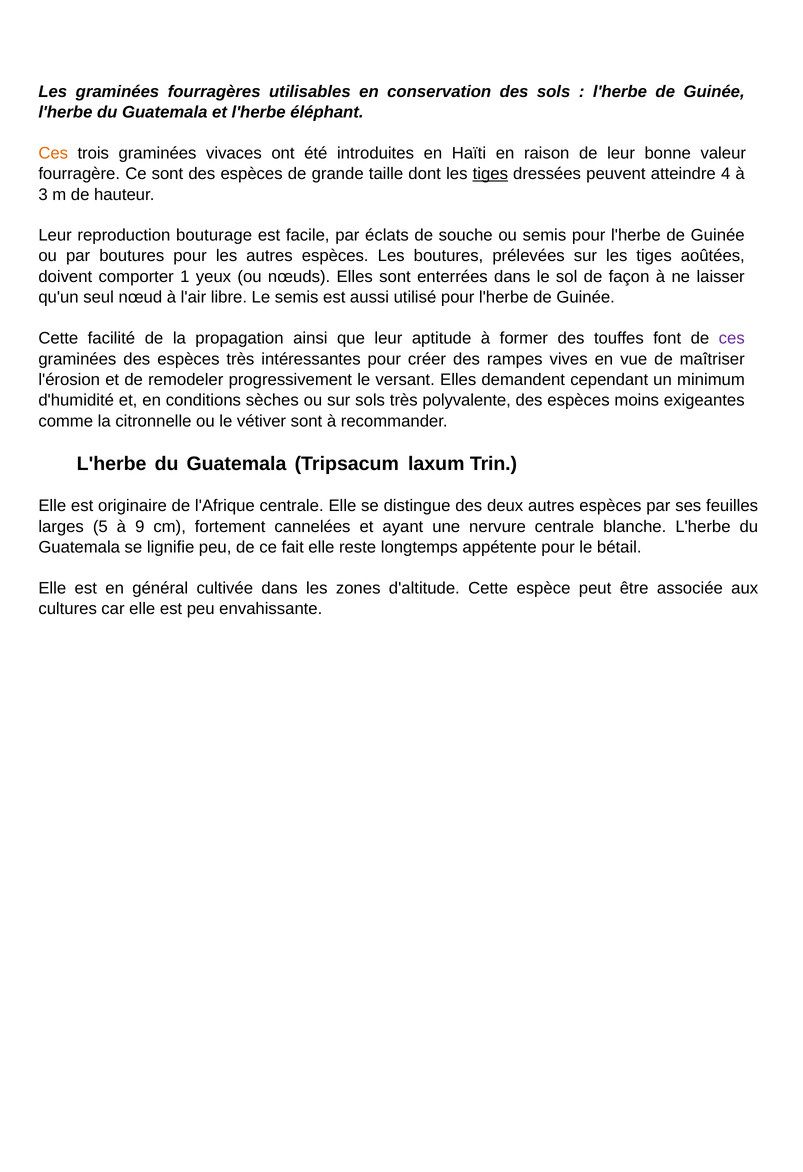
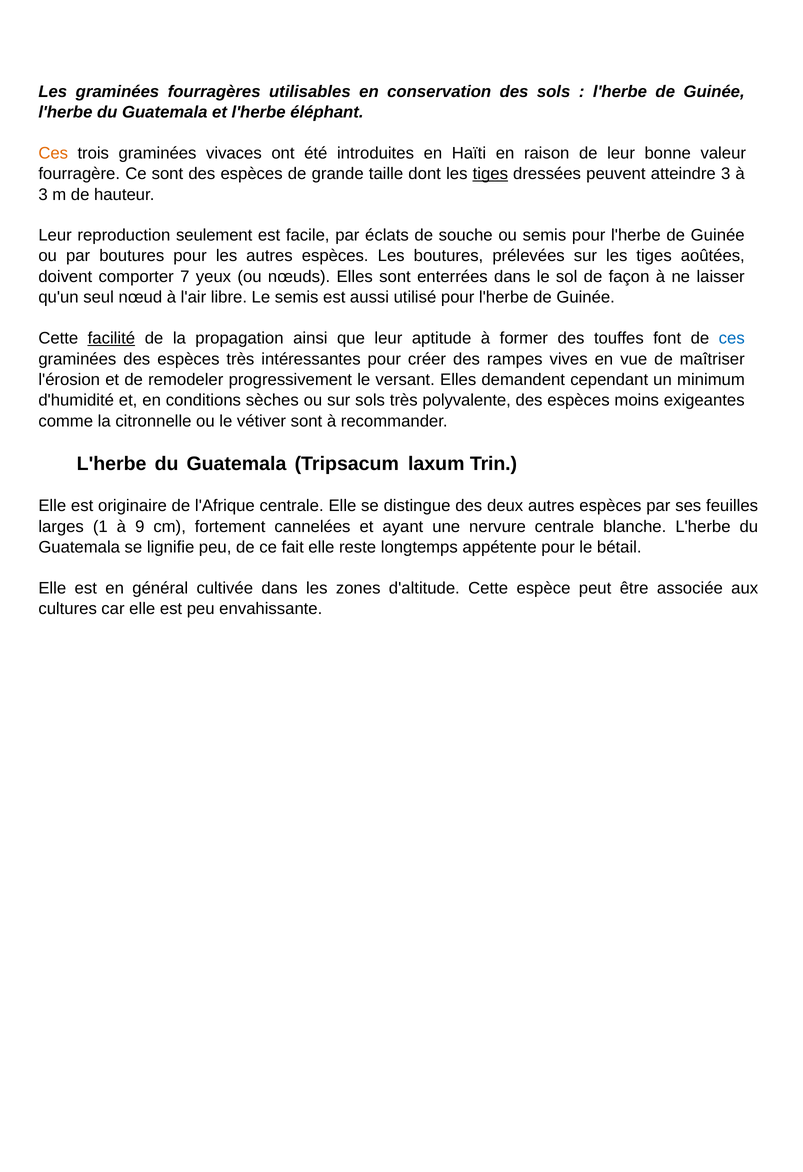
atteindre 4: 4 -> 3 (726, 174)
bouturage: bouturage -> seulement (214, 235)
1: 1 -> 7 (185, 277)
facilité underline: none -> present (111, 338)
ces colour: purple -> blue (732, 338)
5: 5 -> 1 (100, 527)
